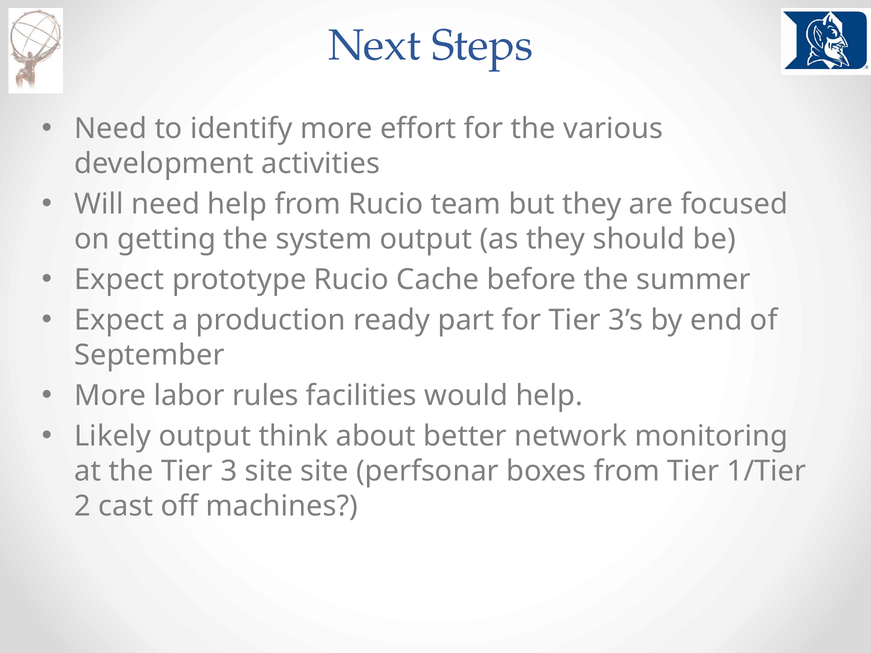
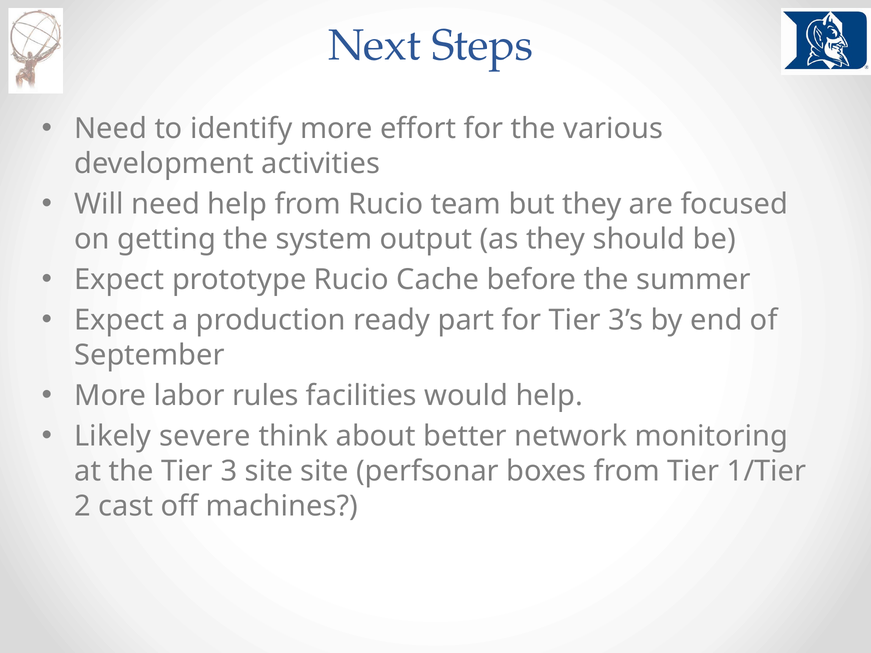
Likely output: output -> severe (205, 437)
